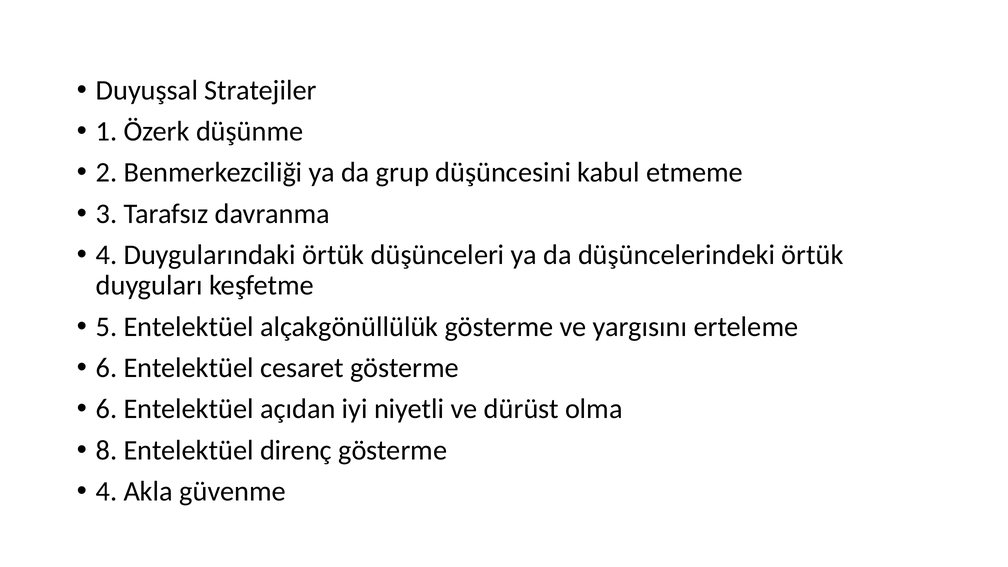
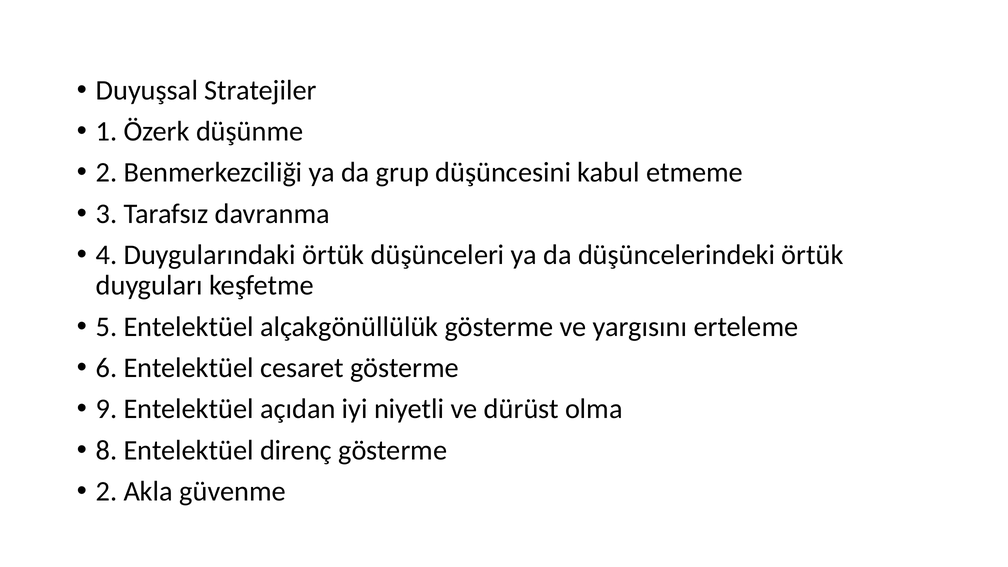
6: 6 -> 9 (106, 409)
4: 4 -> 2 (106, 491)
